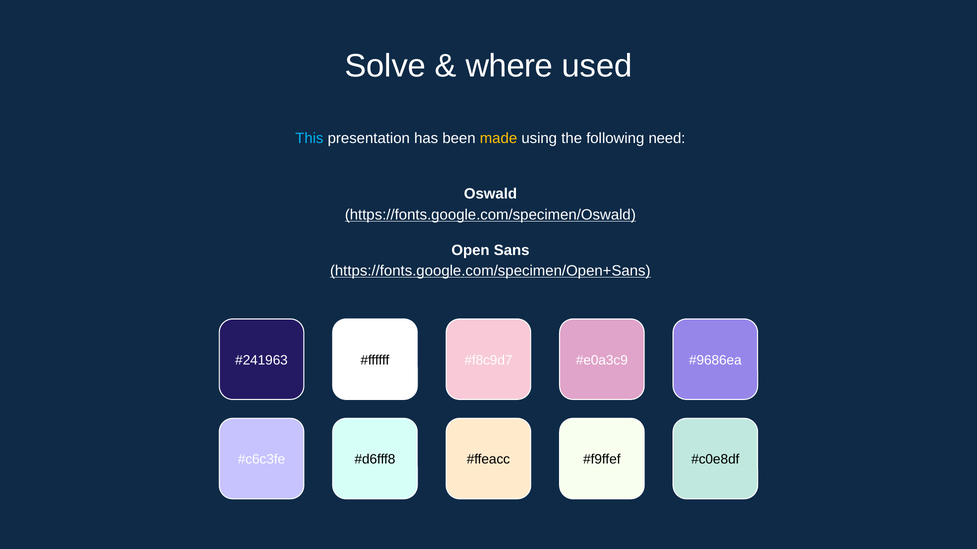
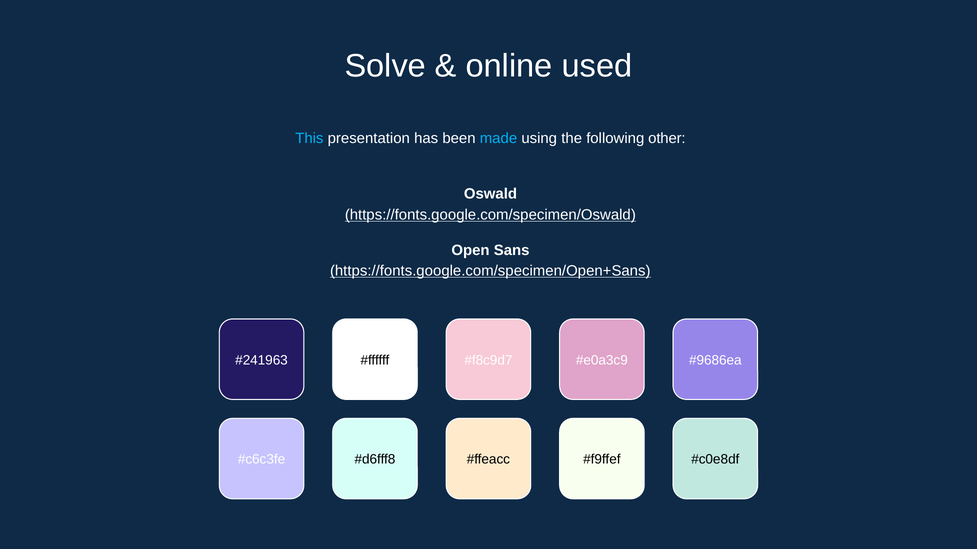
where: where -> online (509, 66)
made colour: yellow -> light blue (498, 139)
need: need -> other (667, 139)
